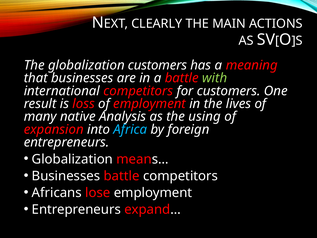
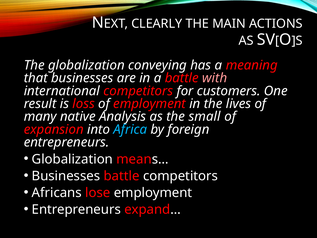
globalization customers: customers -> conveying (157, 65)
with colour: light green -> pink (215, 78)
using: using -> small (205, 116)
